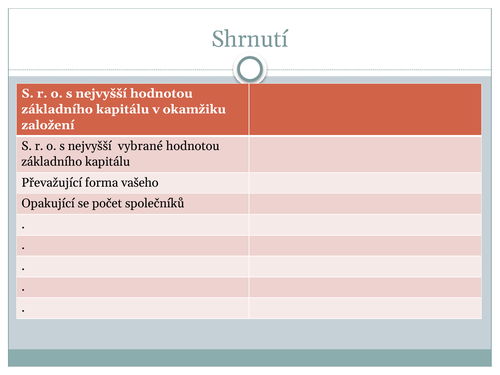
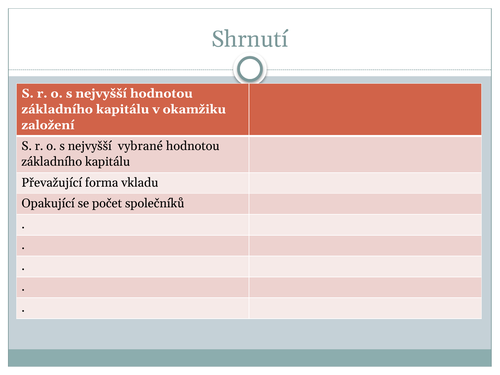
vašeho: vašeho -> vkladu (140, 183)
